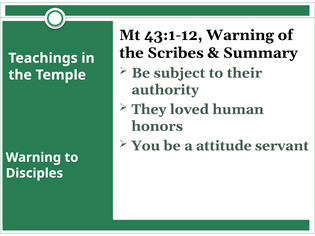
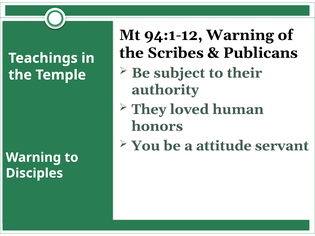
43:1-12: 43:1-12 -> 94:1-12 (173, 35)
Summary: Summary -> Publicans (260, 53)
